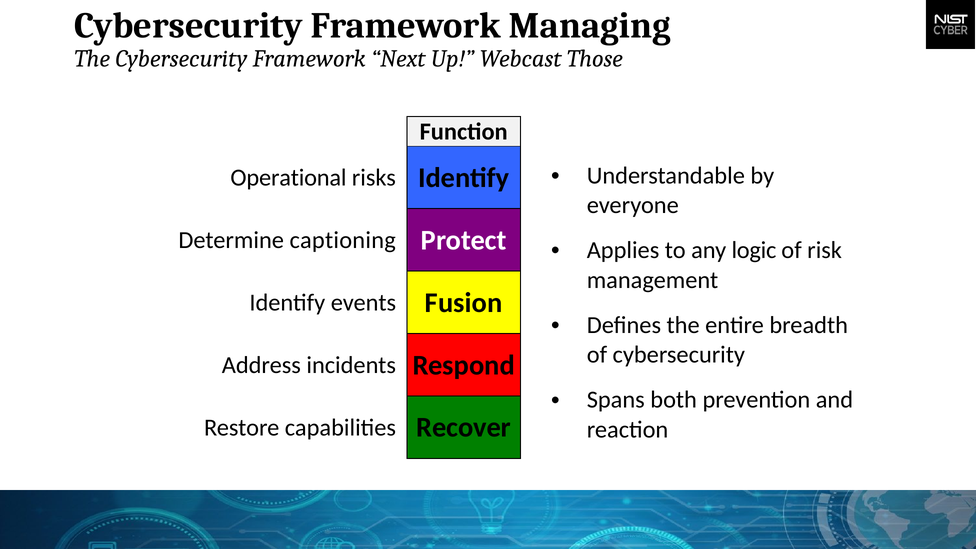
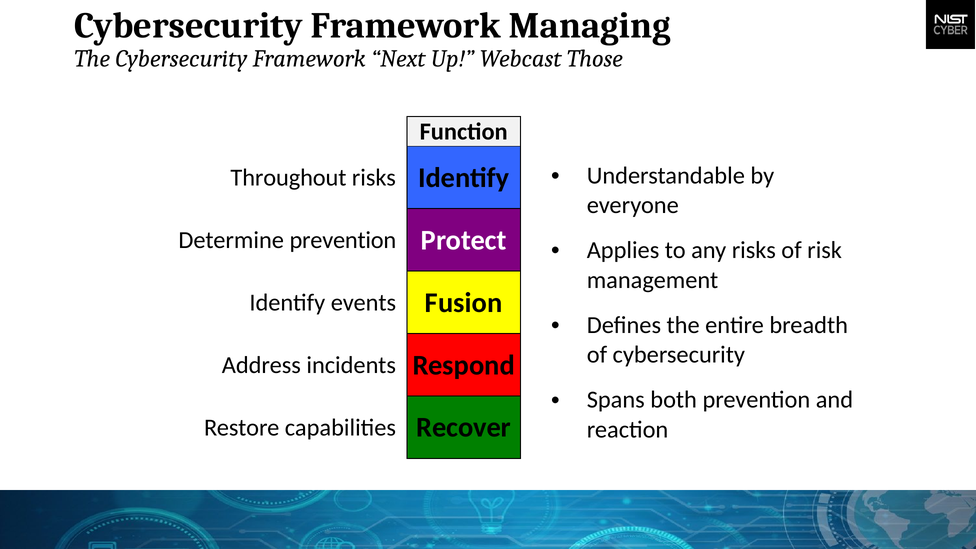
Operational: Operational -> Throughout (288, 178)
Determine captioning: captioning -> prevention (343, 240)
any logic: logic -> risks (754, 250)
